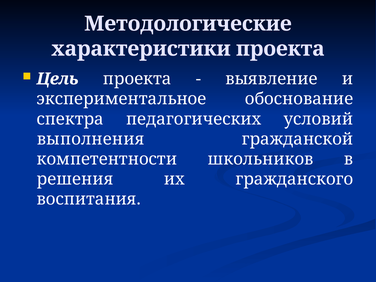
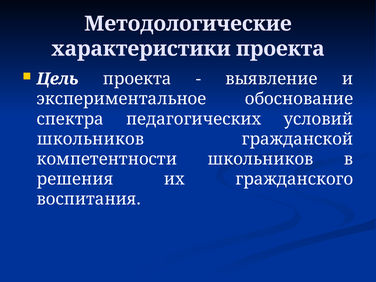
выполнения: выполнения -> школьников (91, 139)
